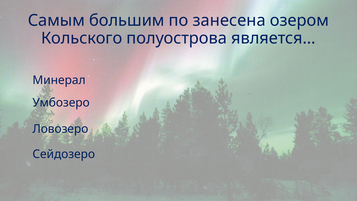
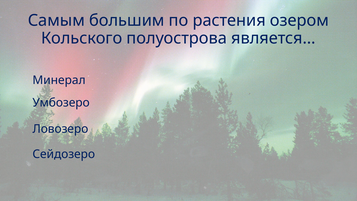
занесена: занесена -> растения (229, 20)
